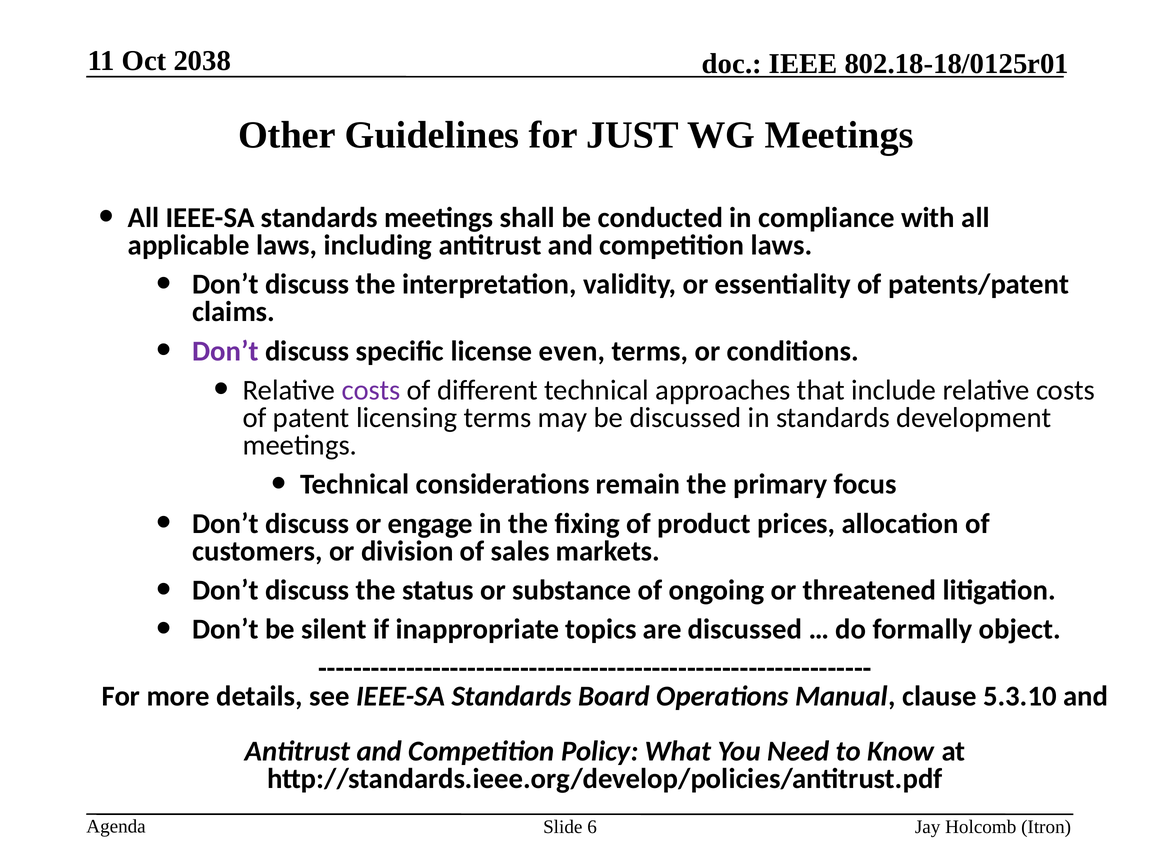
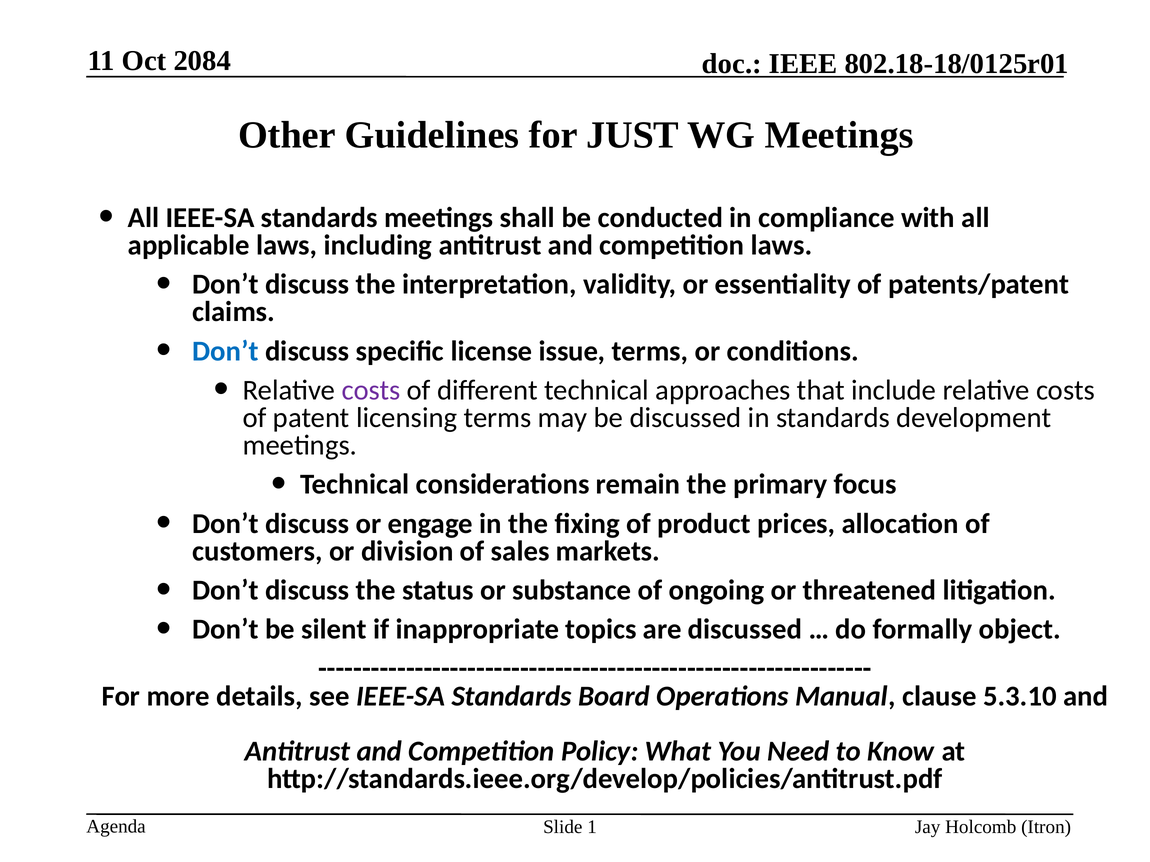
2038: 2038 -> 2084 (202, 61)
Don’t colour: purple -> blue (226, 351)
even: even -> issue (572, 351)
6: 6 -> 1 (592, 827)
